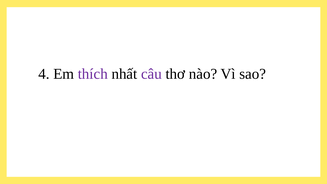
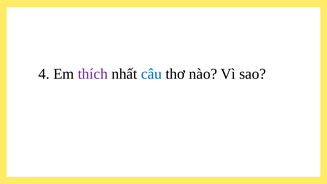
câu colour: purple -> blue (151, 74)
